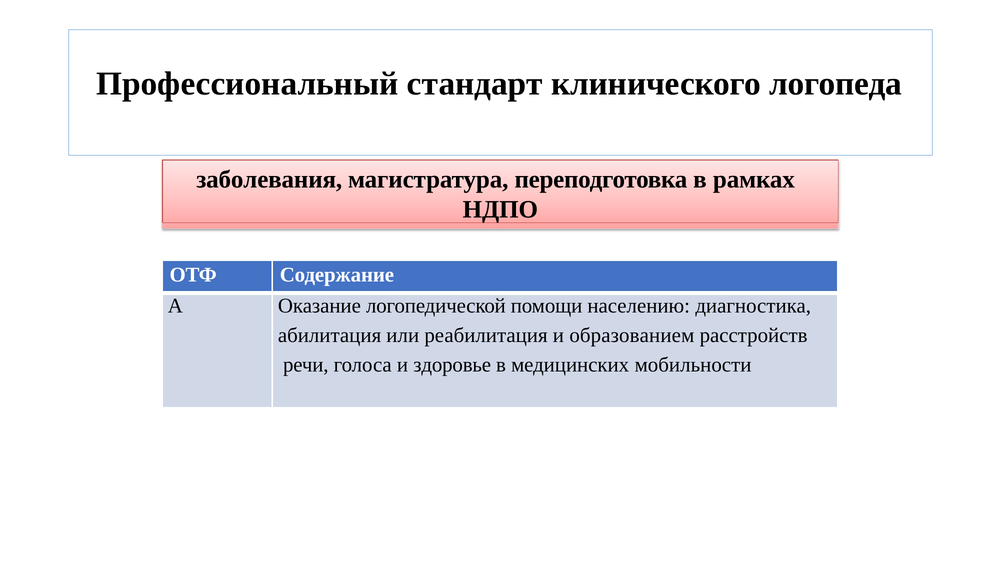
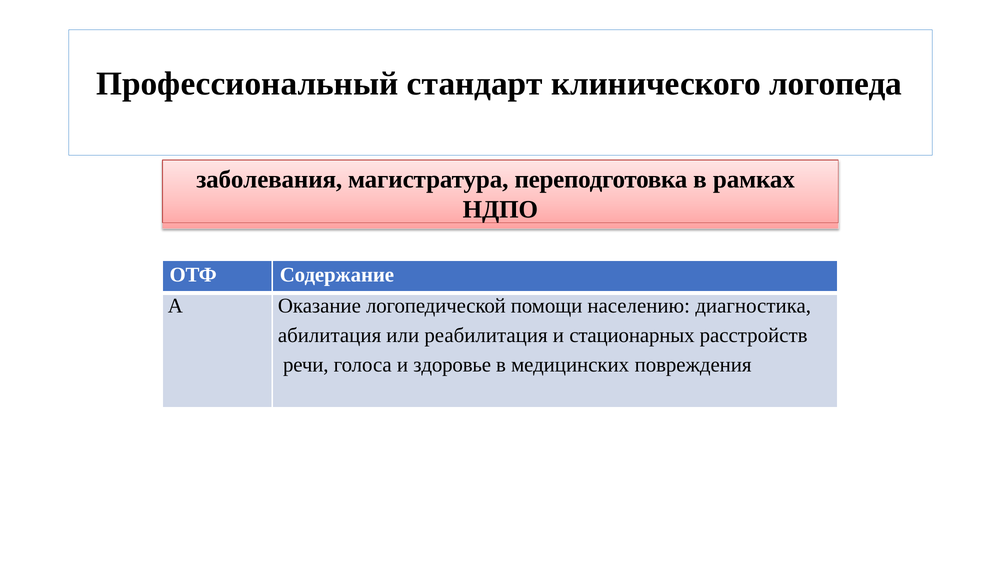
образованием: образованием -> стационарных (632, 335)
мобильности: мобильности -> повреждения (693, 365)
